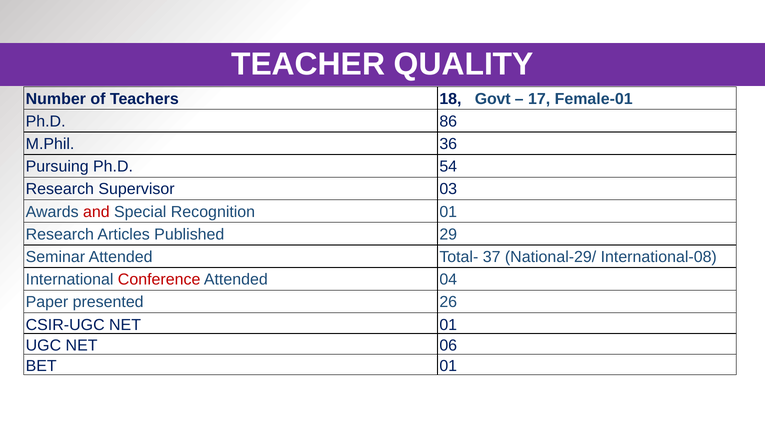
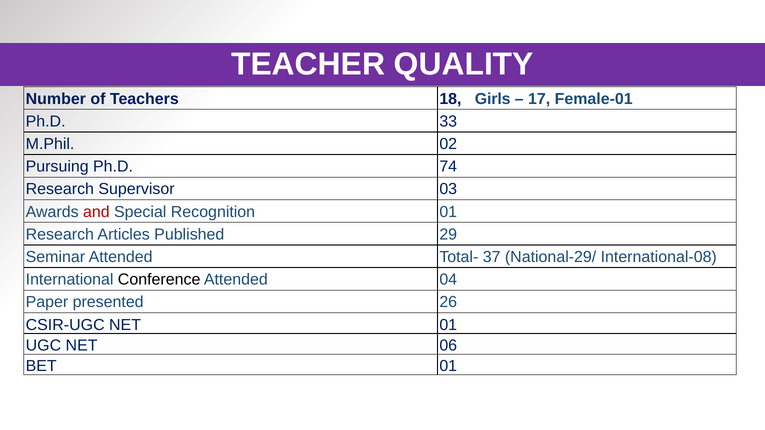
Govt: Govt -> Girls (493, 99)
86: 86 -> 33 (448, 121)
36: 36 -> 02 (448, 144)
54: 54 -> 74 (448, 167)
Conference colour: red -> black (159, 280)
